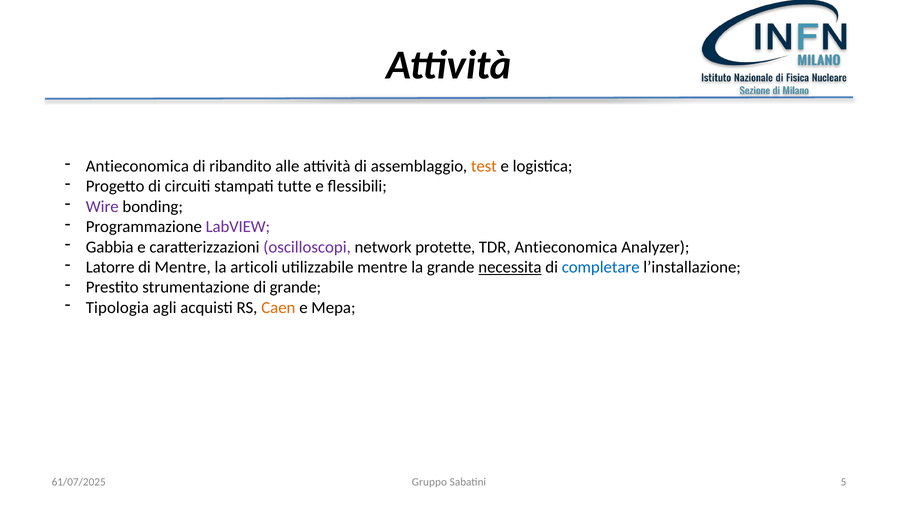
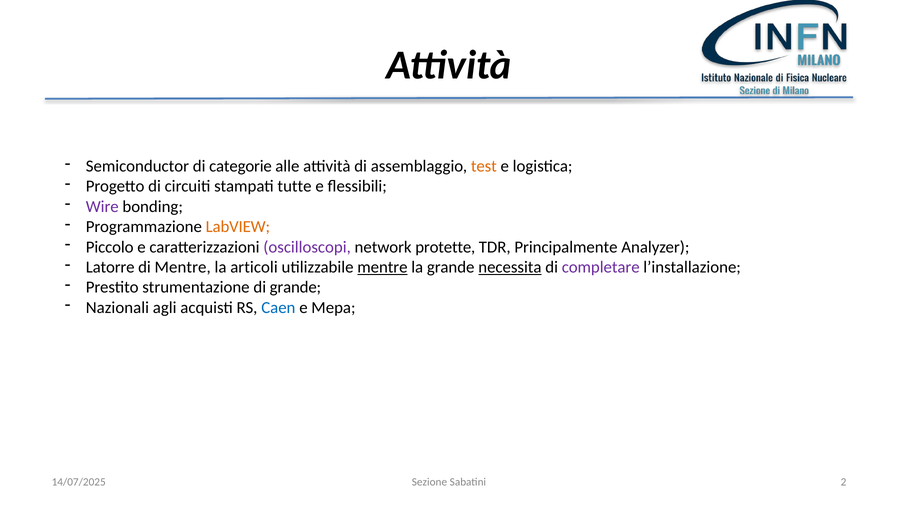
Antieconomica: Antieconomica -> Semiconductor (137, 166)
ribandito: ribandito -> categorie (240, 166)
LabVIEW colour: purple -> orange (238, 227)
Gabbia: Gabbia -> Piccolo (110, 247)
TDR Antieconomica: Antieconomica -> Principalmente (566, 247)
mentre underline: none -> present (382, 267)
completare colour: blue -> purple (601, 267)
Tipologia: Tipologia -> Nazionali (117, 308)
Caen colour: orange -> blue (278, 308)
Gruppo: Gruppo -> Sezione (429, 482)
5: 5 -> 2 (844, 482)
61/07/2025: 61/07/2025 -> 14/07/2025 (79, 482)
